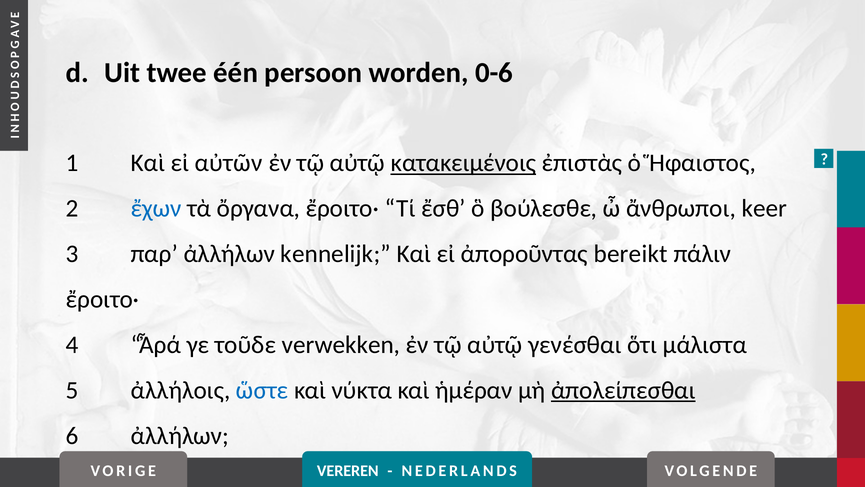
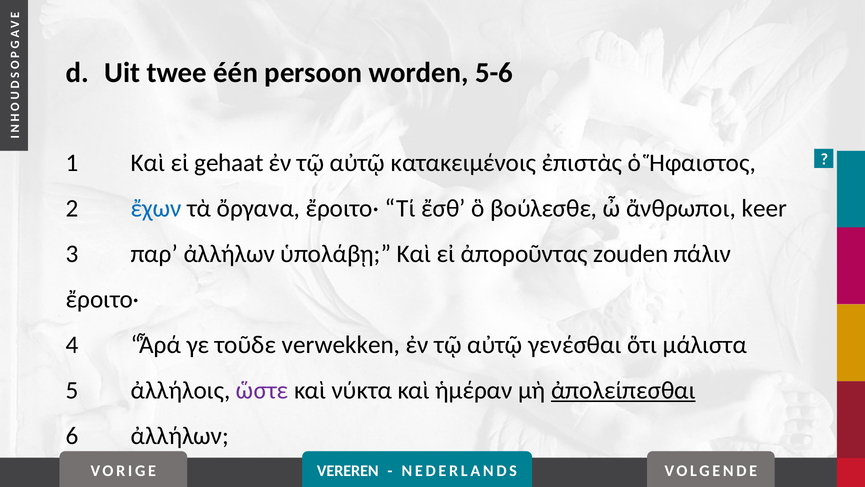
0-6: 0-6 -> 5-6 (494, 73)
αὐτῶν: αὐτῶν -> gehaat (229, 163)
κατακειμένοις underline: present -> none (464, 163)
kennelijk: kennelijk -> ὑπολάβῃ (336, 254)
bereikt: bereikt -> zouden (631, 254)
ὥστε colour: blue -> purple (262, 390)
